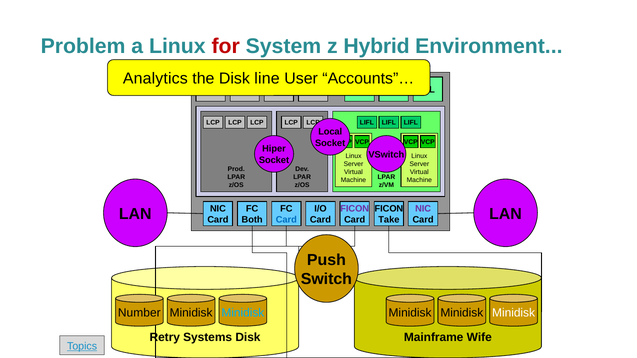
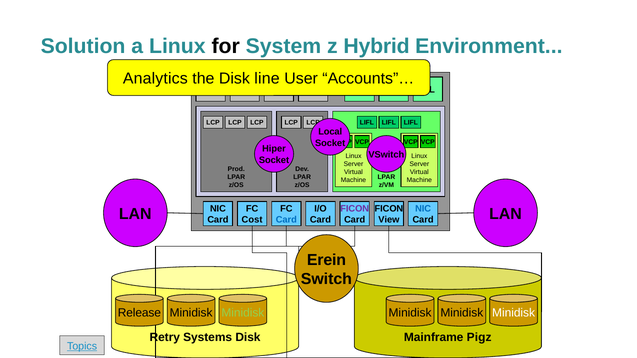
Problem: Problem -> Solution (83, 46)
for colour: red -> black (226, 46)
NIC colour: purple -> blue (423, 209)
Both: Both -> Cost (252, 220)
Take: Take -> View (389, 220)
Push: Push -> Erein (326, 260)
Number: Number -> Release (139, 313)
Minidisk colour: light blue -> light green (243, 313)
Wife: Wife -> Pigz (479, 337)
